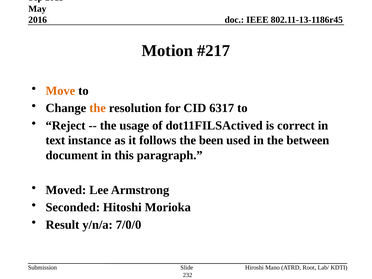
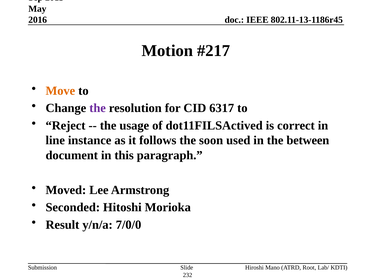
the colour: orange -> purple (98, 108)
text: text -> line (55, 140)
been: been -> soon (211, 140)
